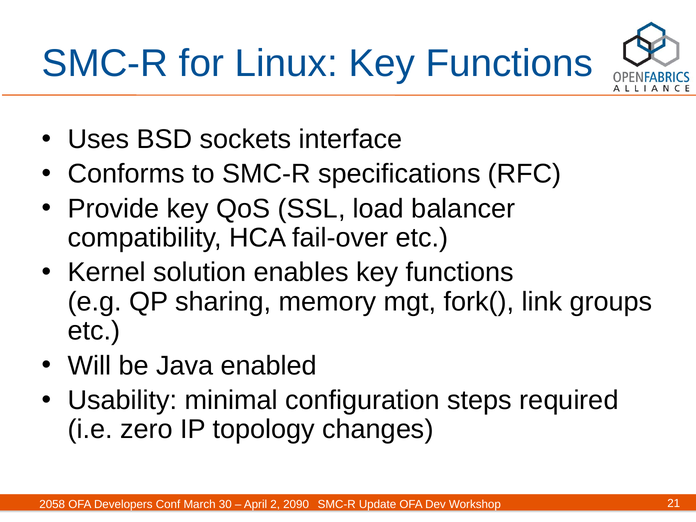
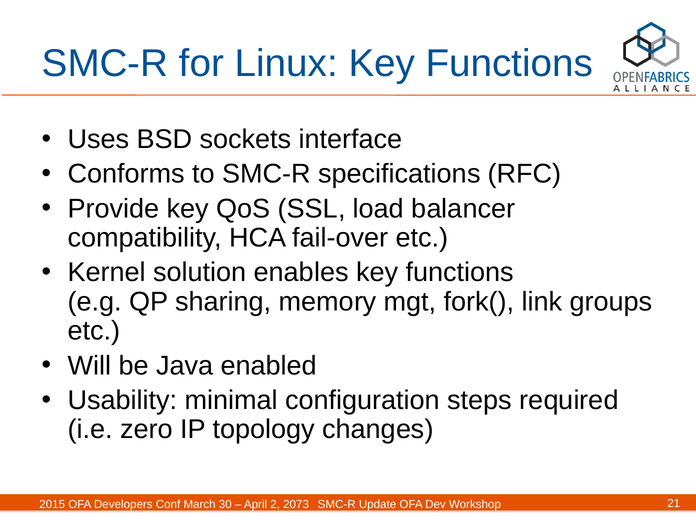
2058: 2058 -> 2015 (52, 505)
2090: 2090 -> 2073 (296, 505)
